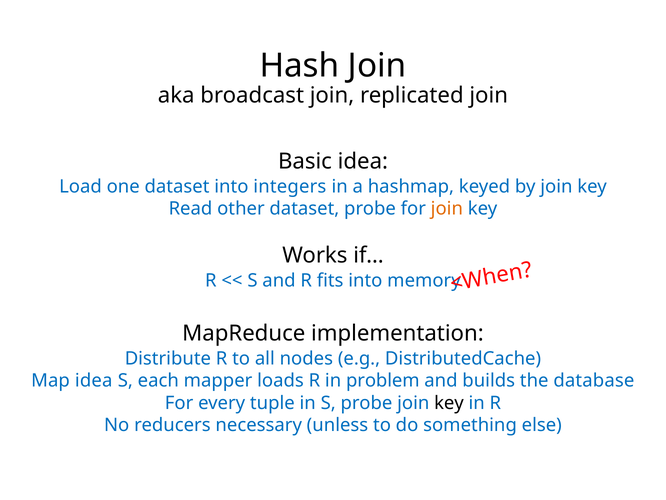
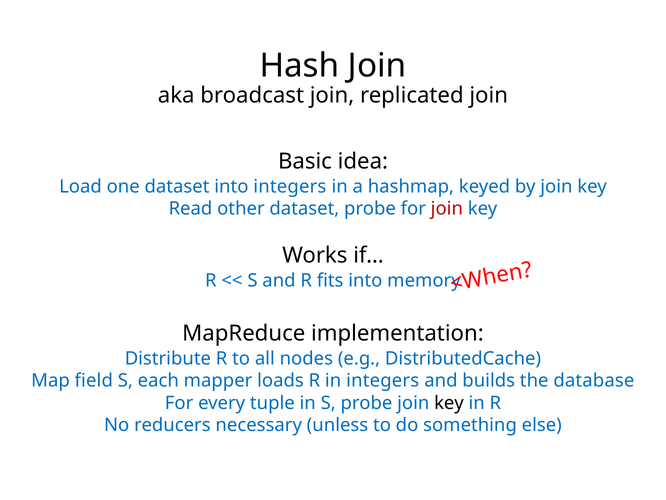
join colour: orange -> red (447, 209)
Map idea: idea -> field (94, 380)
in problem: problem -> integers (383, 380)
